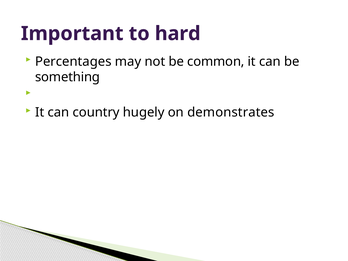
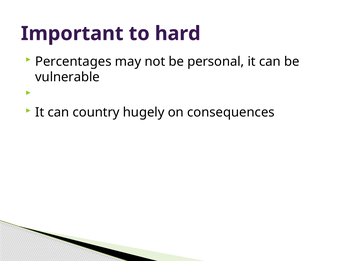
common: common -> personal (216, 61)
something: something -> vulnerable (67, 77)
demonstrates: demonstrates -> consequences (231, 112)
